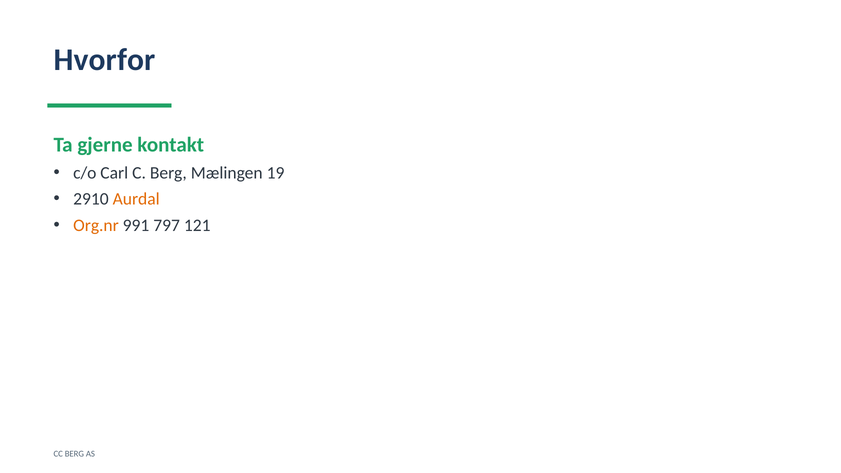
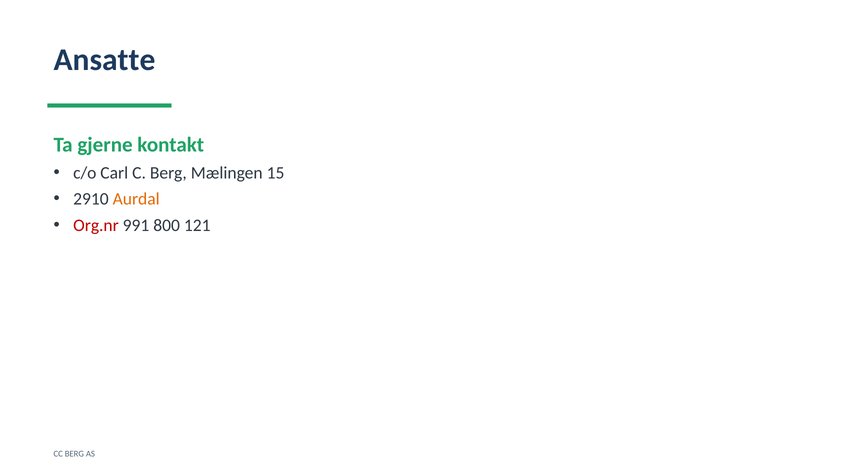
Hvorfor: Hvorfor -> Ansatte (105, 60)
19: 19 -> 15 (276, 173)
Org.nr colour: orange -> red (96, 226)
797: 797 -> 800 (167, 226)
